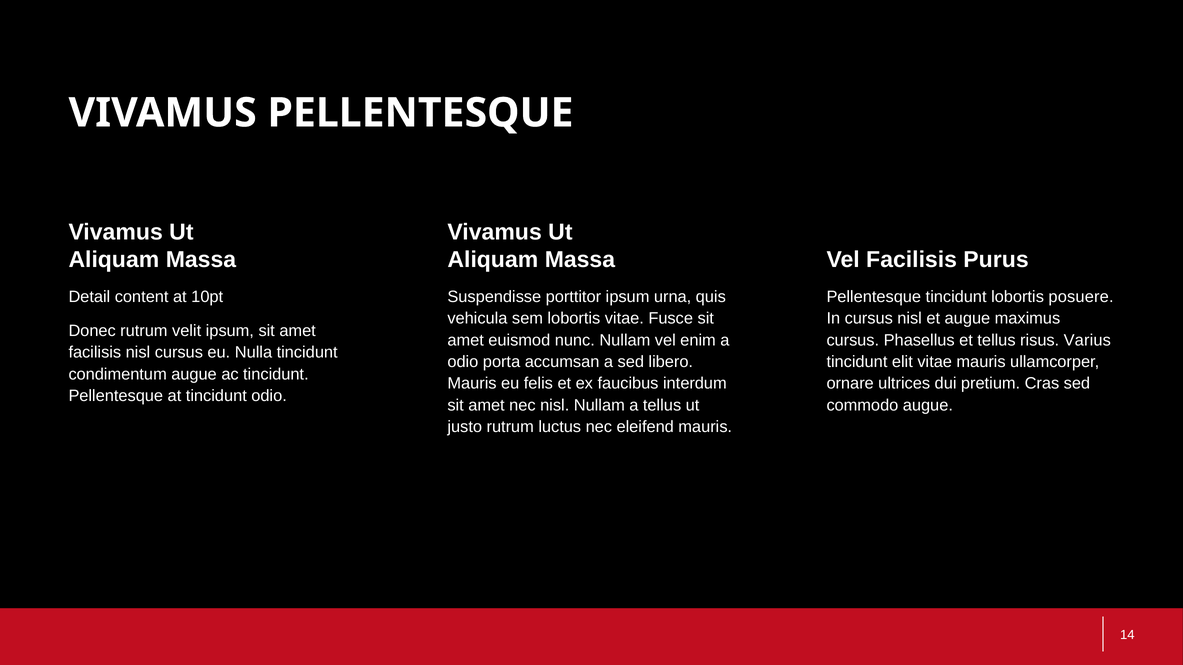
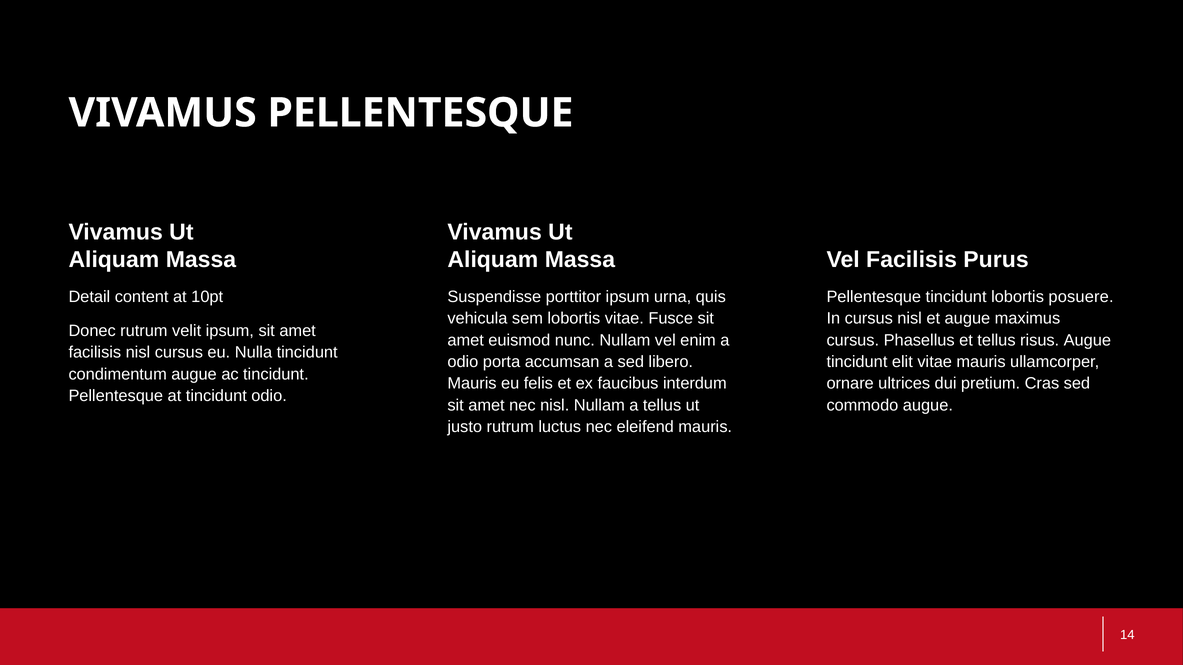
risus Varius: Varius -> Augue (1087, 340)
